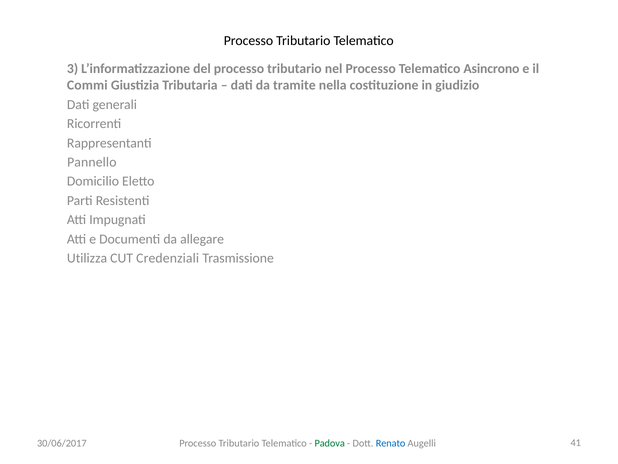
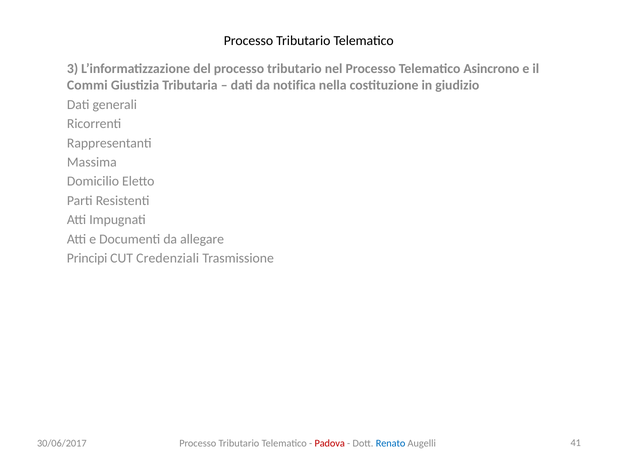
tramite: tramite -> notifica (294, 85)
Pannello: Pannello -> Massima (92, 162)
Utilizza: Utilizza -> Principi (87, 258)
Padova colour: green -> red (330, 443)
